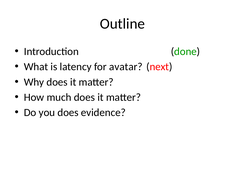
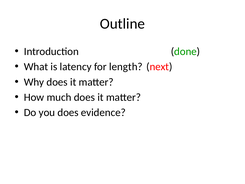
avatar: avatar -> length (126, 67)
